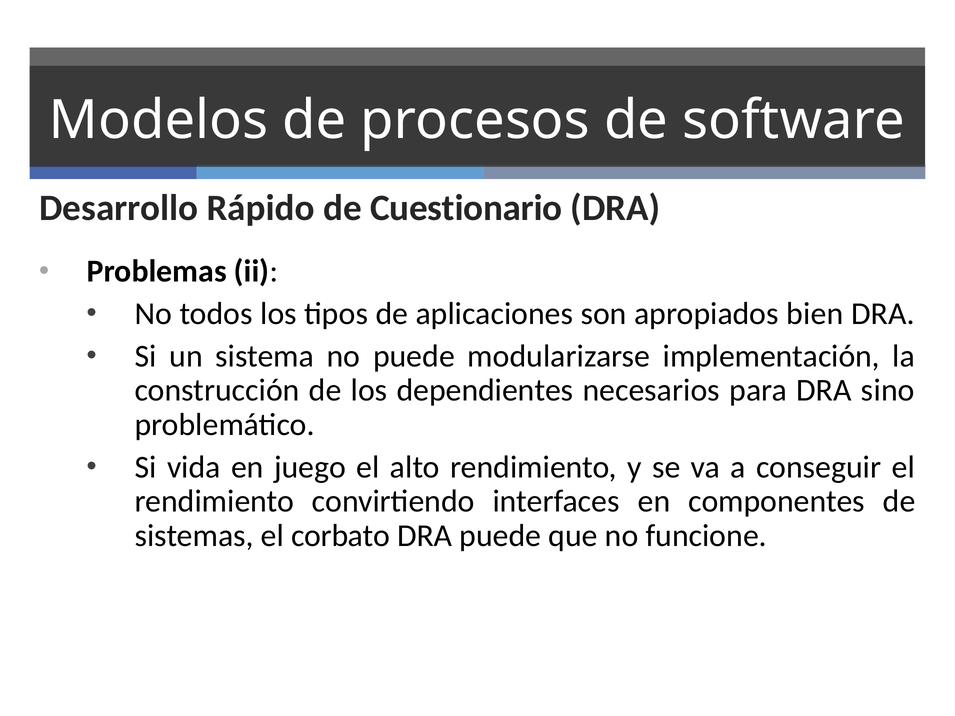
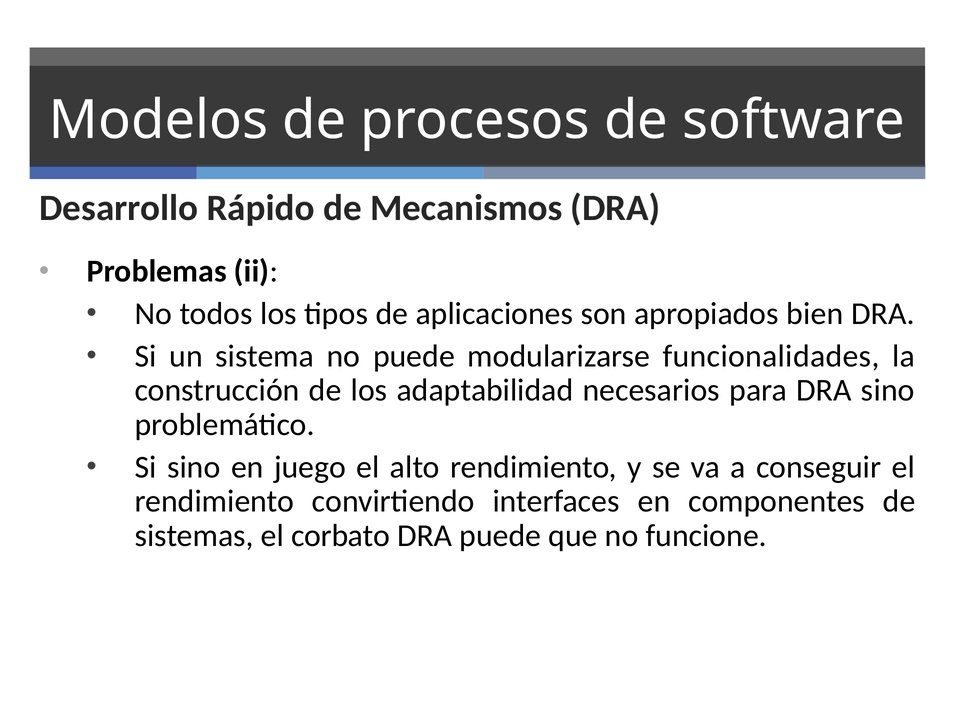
Cuestionario: Cuestionario -> Mecanismos (466, 208)
implementación: implementación -> funcionalidades (771, 356)
dependientes: dependientes -> adaptabilidad (485, 391)
Si vida: vida -> sino (194, 467)
